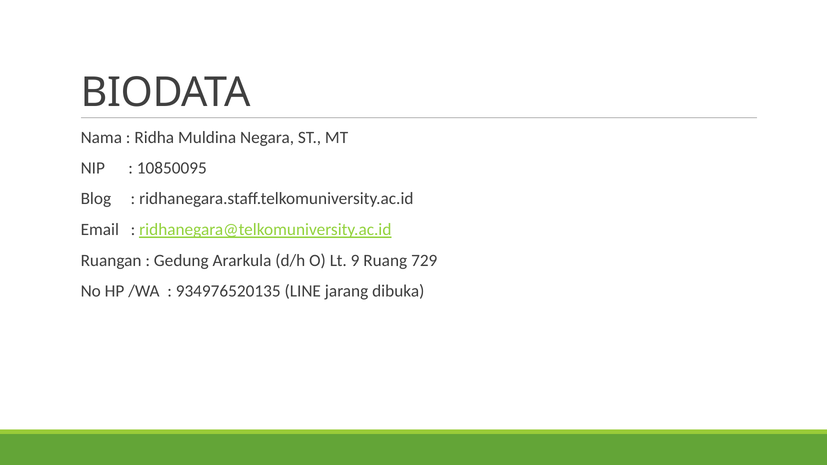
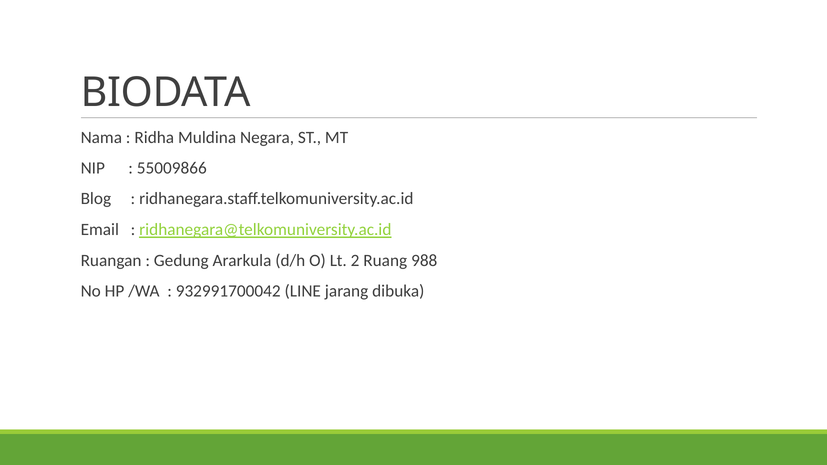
10850095: 10850095 -> 55009866 (172, 168)
9: 9 -> 2 (355, 261)
729: 729 -> 988 (424, 261)
934976520135: 934976520135 -> 932991700042 (228, 291)
